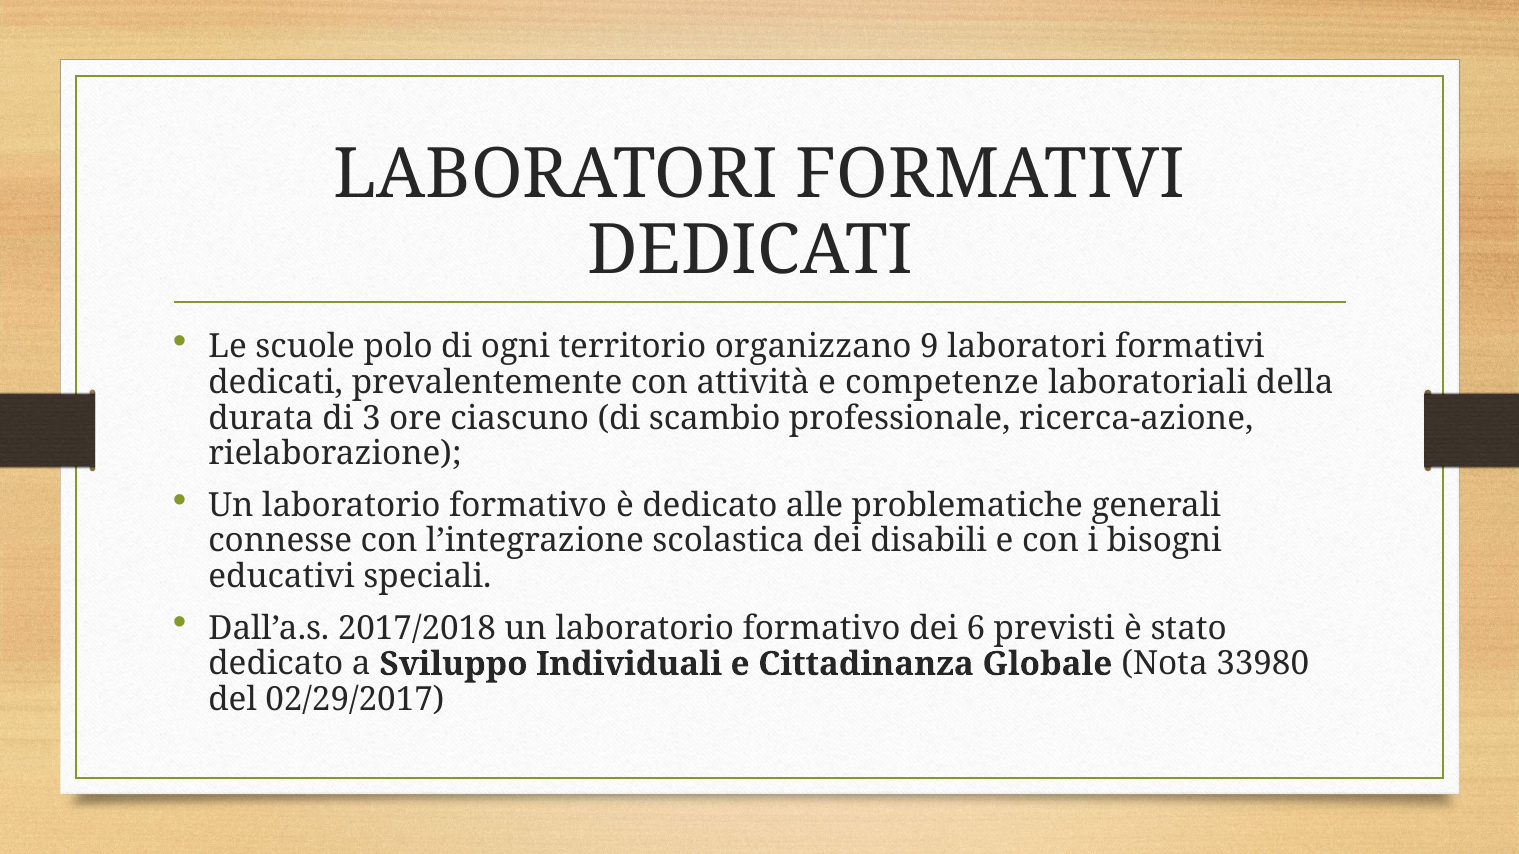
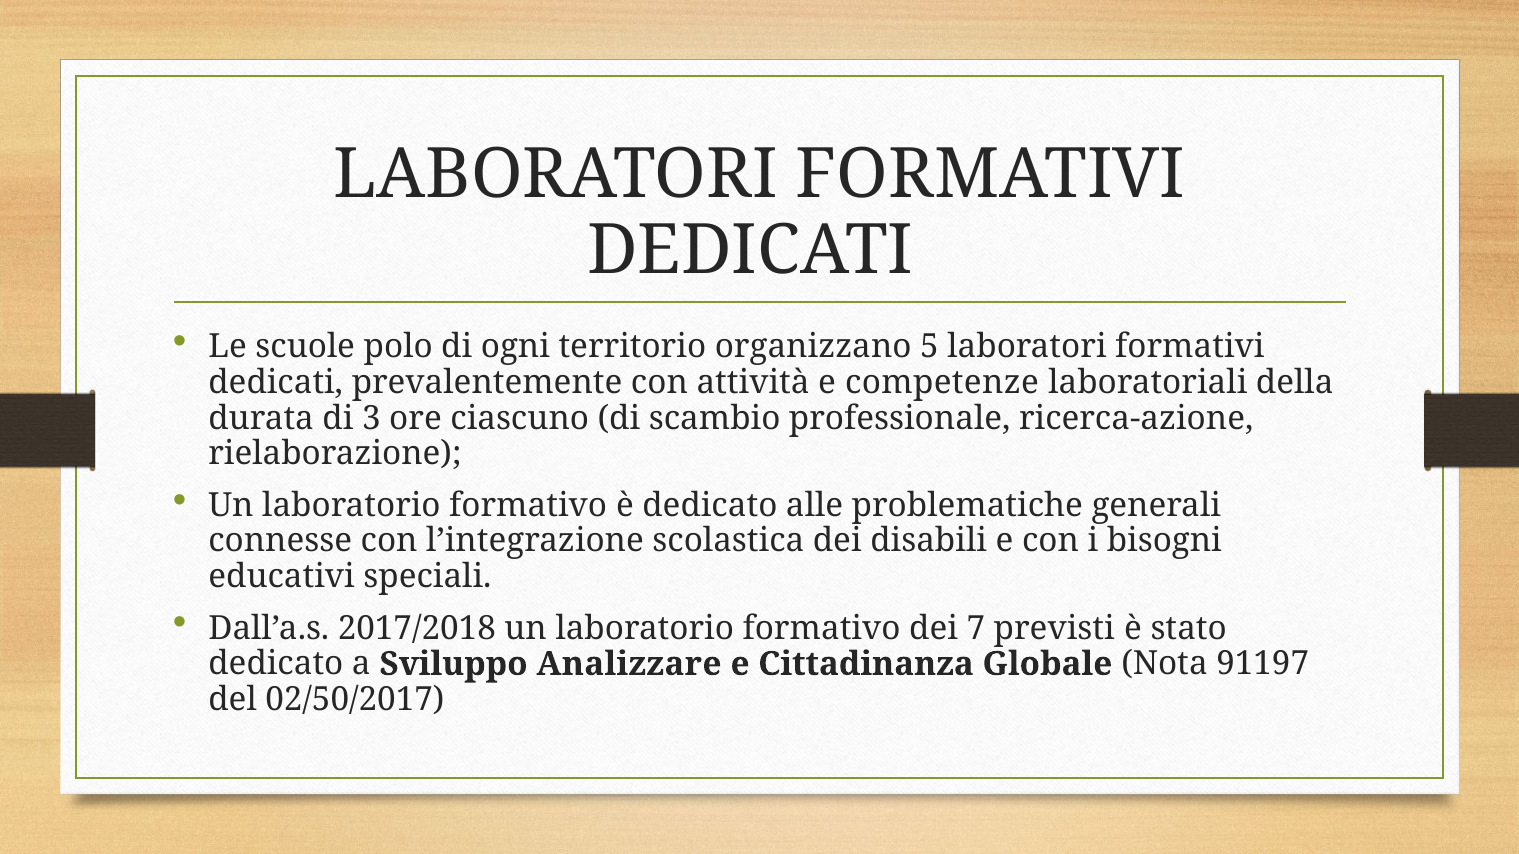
9: 9 -> 5 (929, 347)
6: 6 -> 7 (976, 628)
Individuali: Individuali -> Analizzare (629, 664)
33980: 33980 -> 91197 (1263, 664)
02/29/2017: 02/29/2017 -> 02/50/2017 (355, 700)
